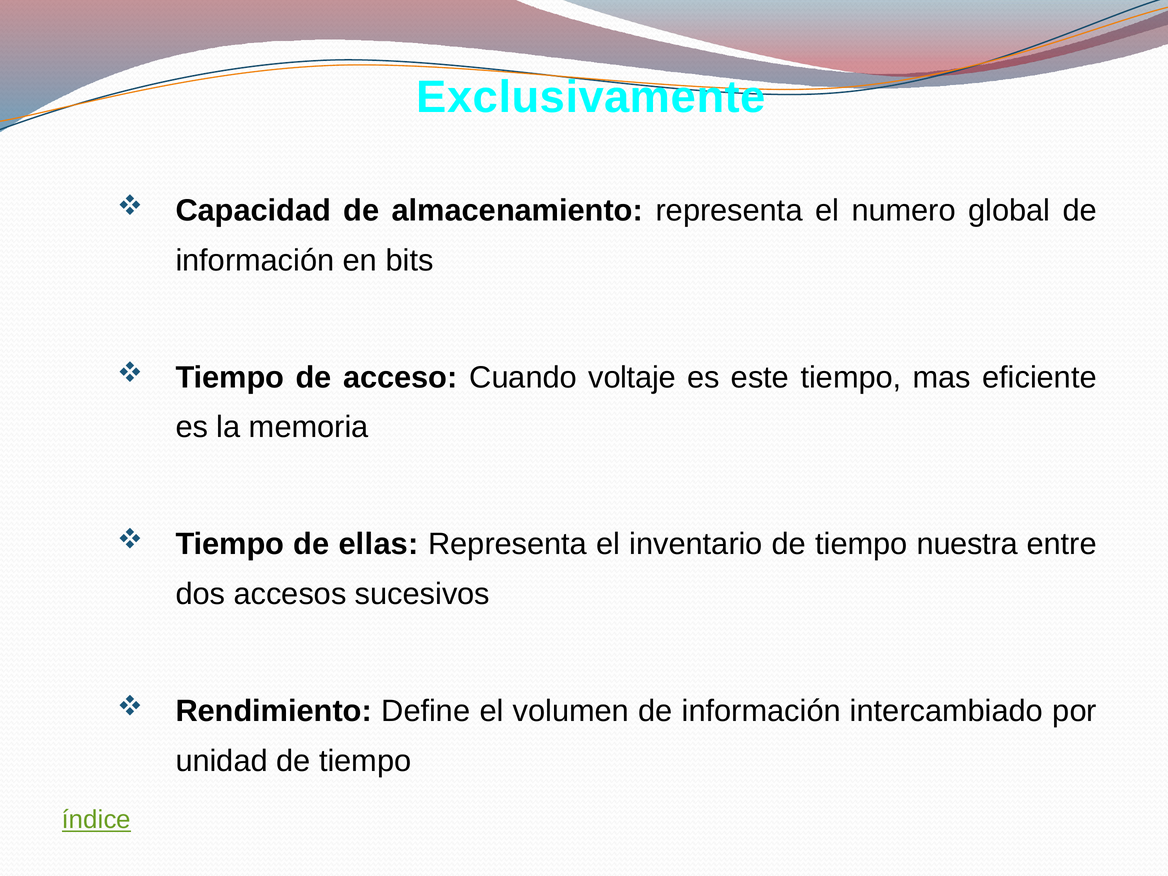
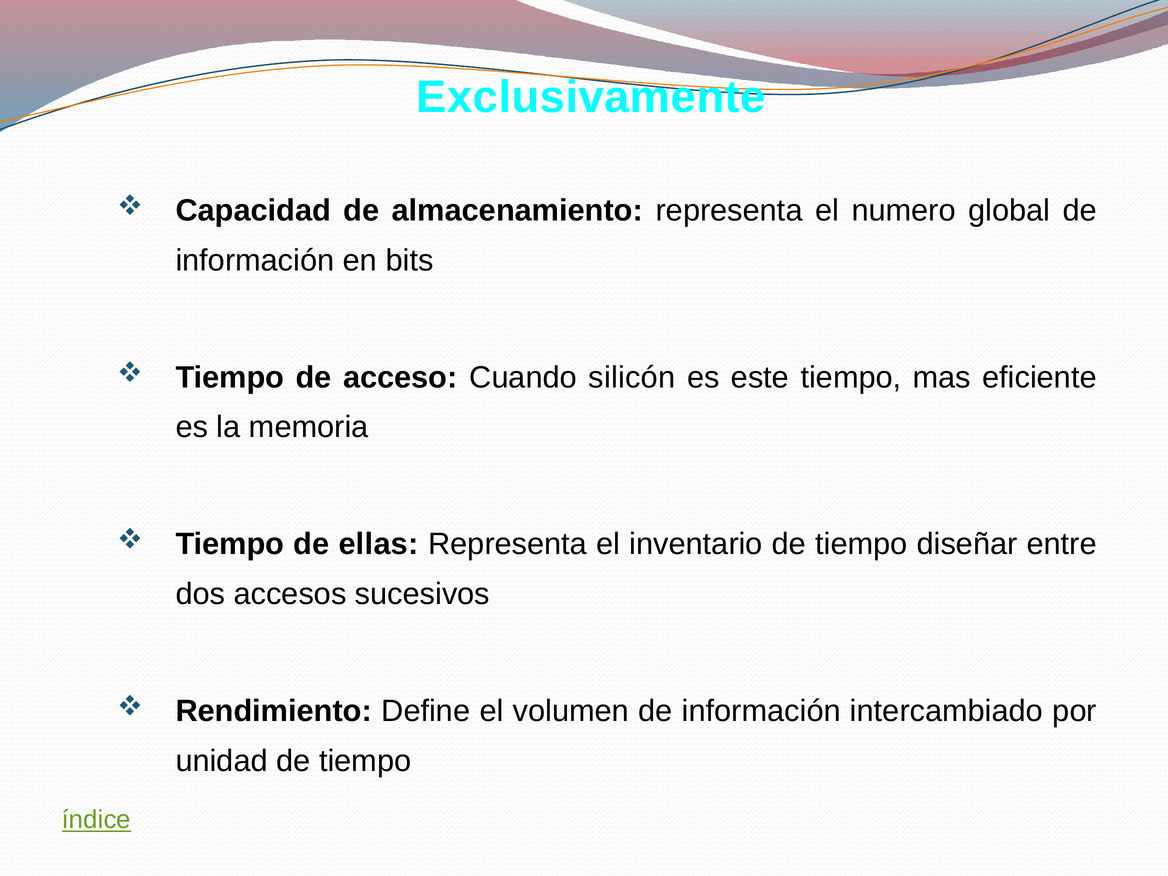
voltaje: voltaje -> silicón (632, 377)
nuestra: nuestra -> diseñar (967, 544)
